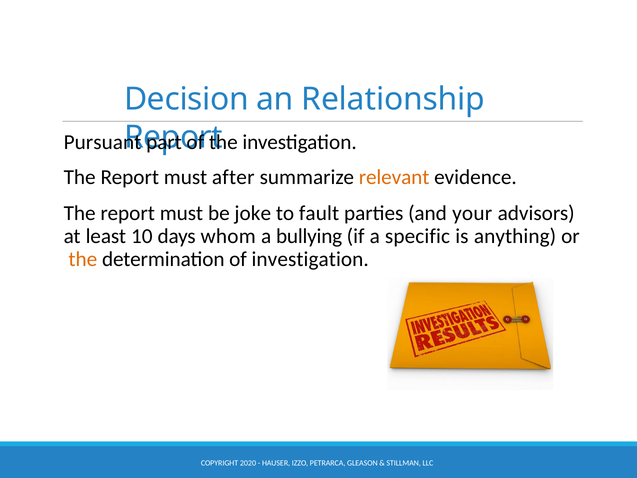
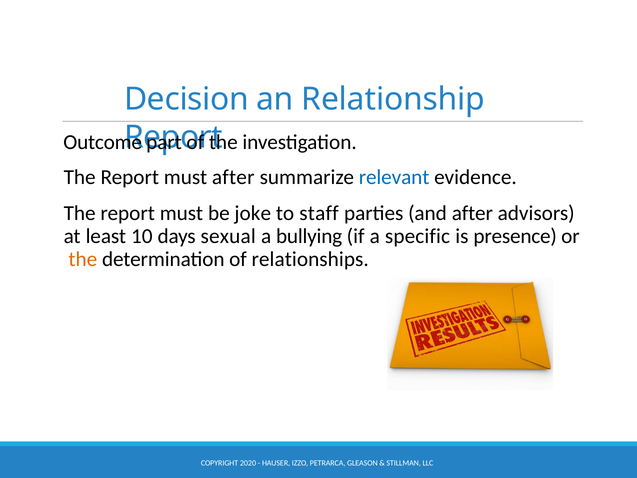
Pursuant: Pursuant -> Outcome (103, 142)
relevant colour: orange -> blue (394, 177)
fault: fault -> staff (319, 213)
and your: your -> after (472, 213)
whom: whom -> sexual (228, 236)
anything: anything -> presence (515, 236)
of investigation: investigation -> relationships (310, 259)
